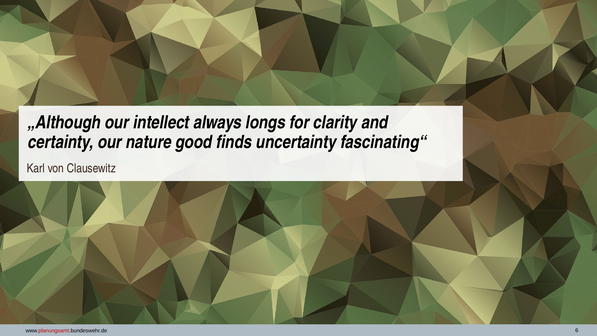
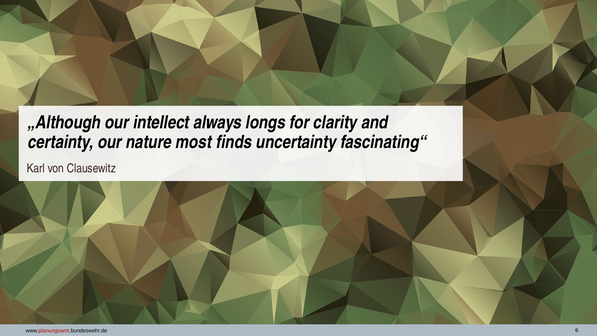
good: good -> most (194, 142)
